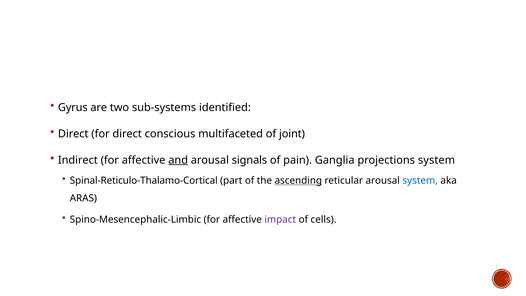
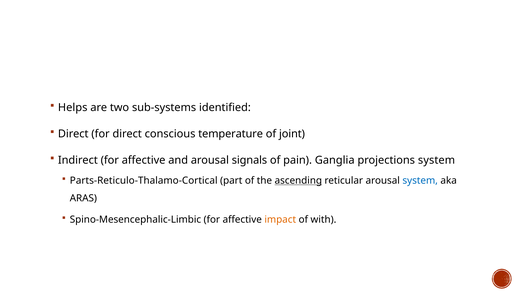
Gyrus: Gyrus -> Helps (73, 107)
multifaceted: multifaceted -> temperature (231, 134)
and underline: present -> none (178, 160)
Spinal-Reticulo-Thalamo-Cortical: Spinal-Reticulo-Thalamo-Cortical -> Parts-Reticulo-Thalamo-Cortical (144, 181)
impact colour: purple -> orange (280, 219)
cells: cells -> with (323, 219)
